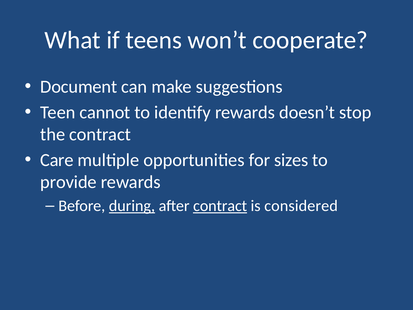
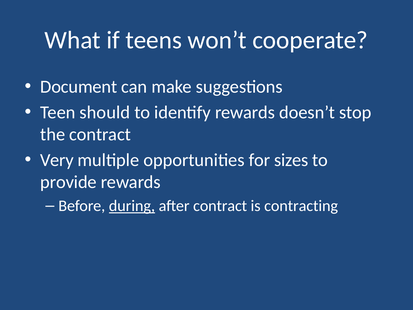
cannot: cannot -> should (105, 112)
Care: Care -> Very (57, 160)
contract underline: present -> none (220, 206)
considered: considered -> contracting (301, 206)
